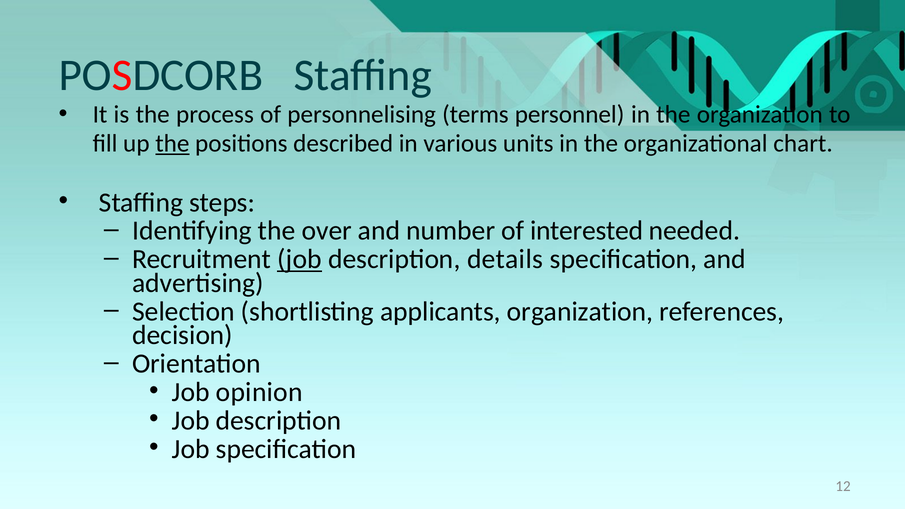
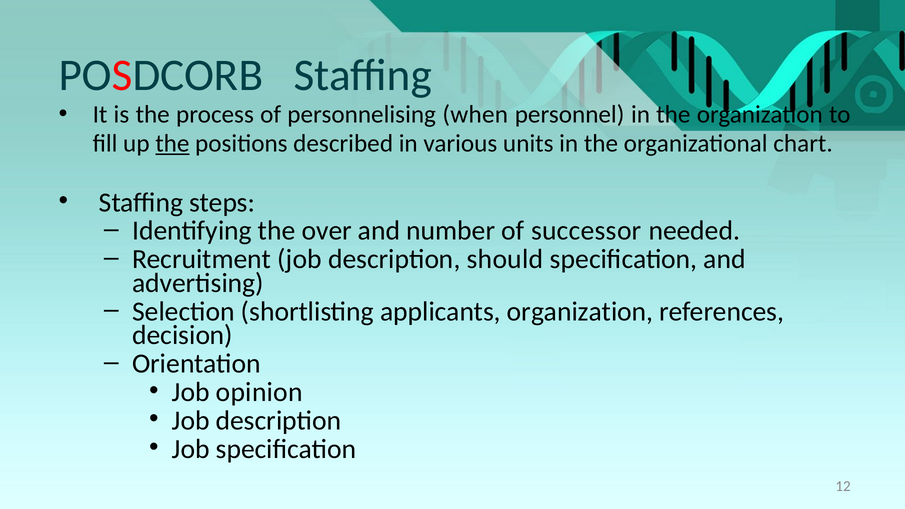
terms: terms -> when (475, 114)
interested: interested -> successor (586, 231)
job underline: present -> none (299, 259)
details: details -> should (505, 259)
